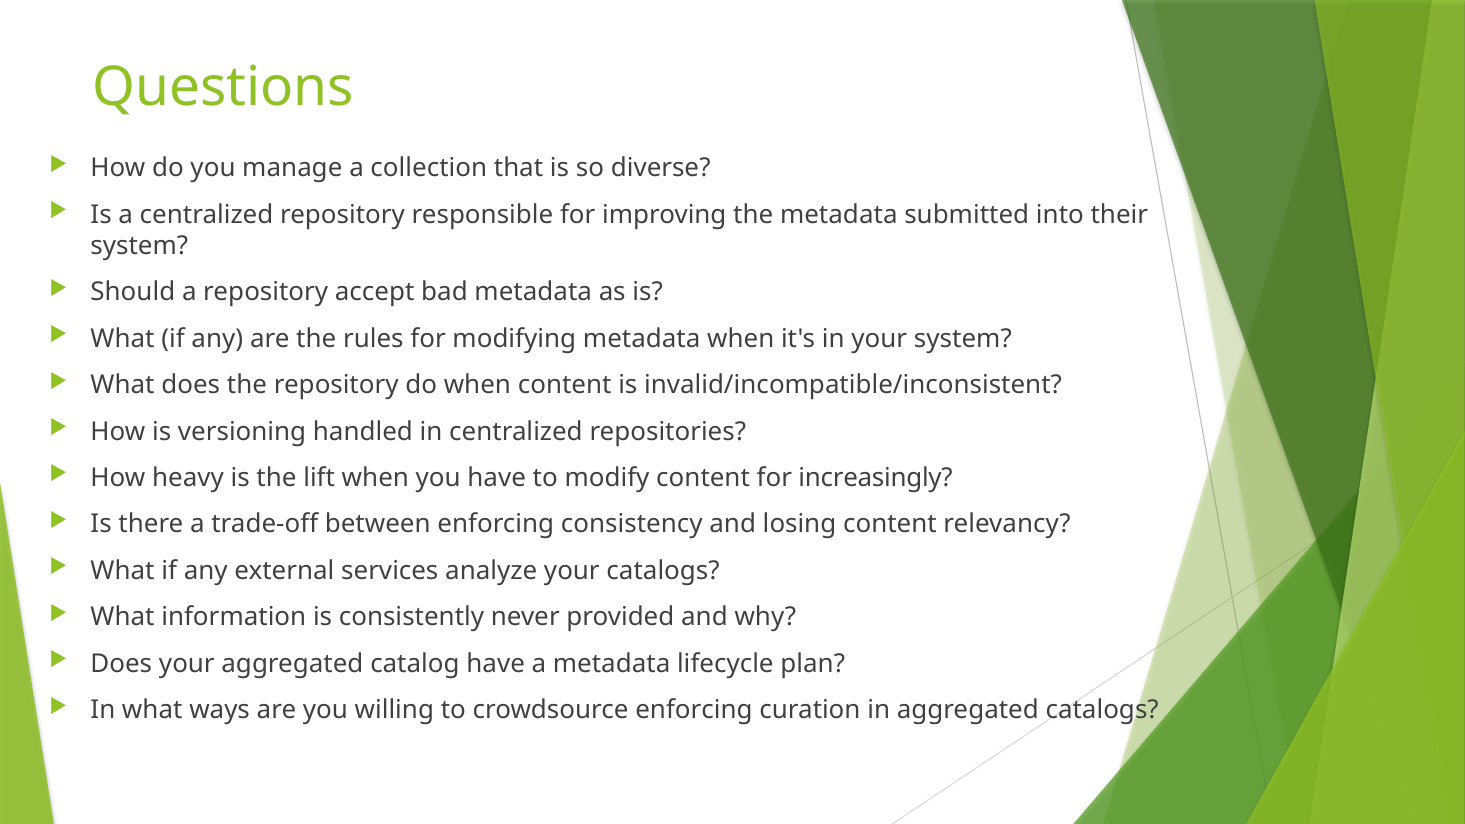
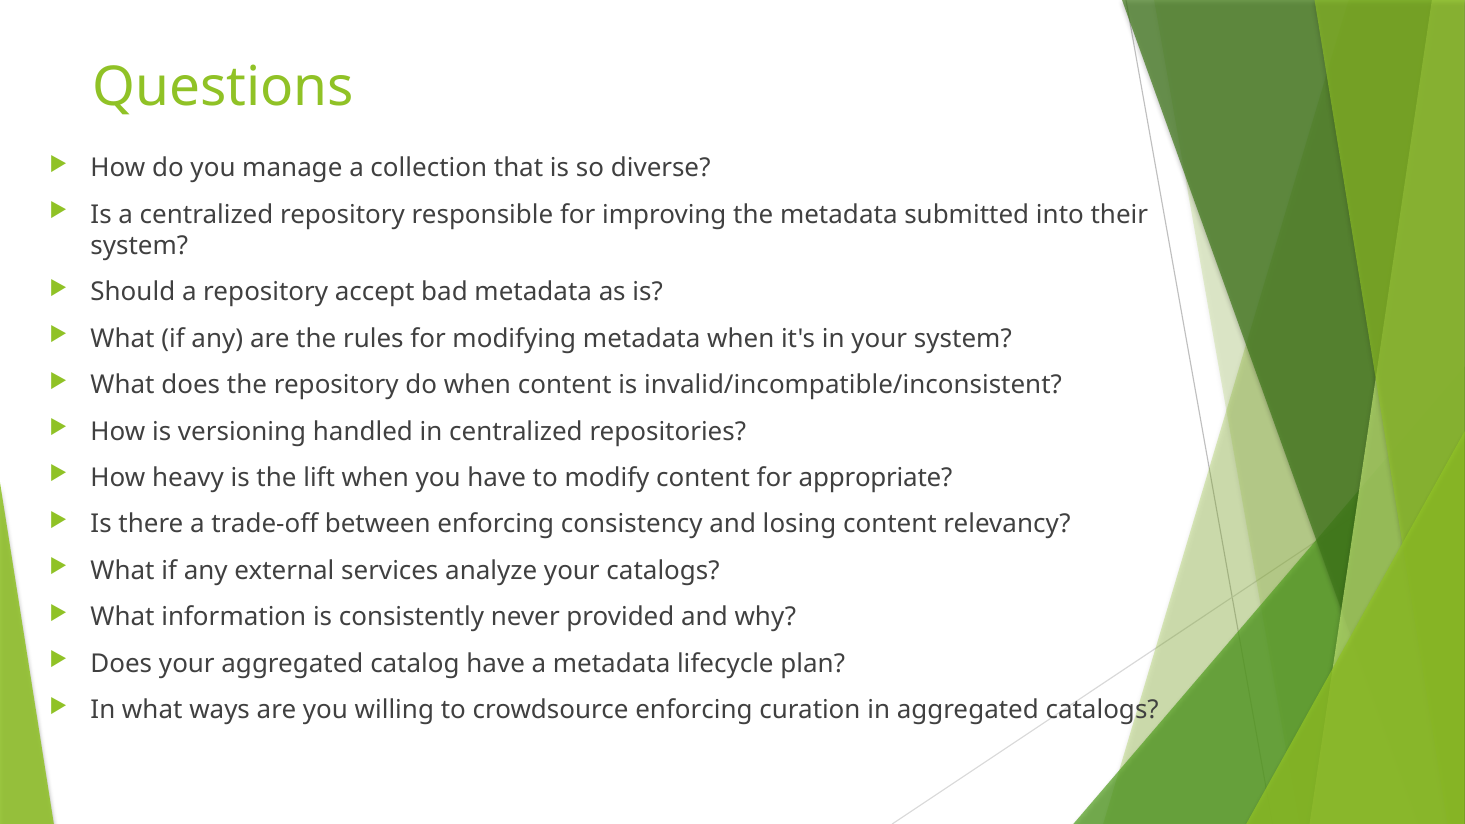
increasingly: increasingly -> appropriate (876, 478)
